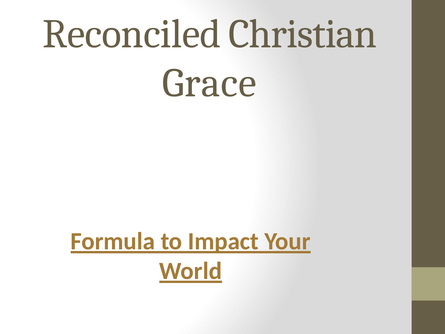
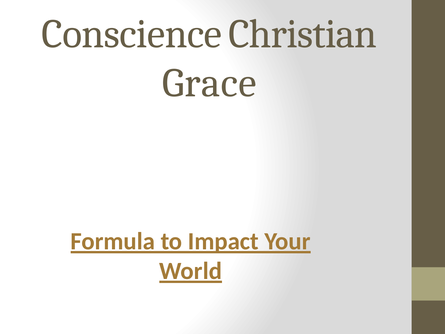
Reconciled: Reconciled -> Conscience (132, 34)
